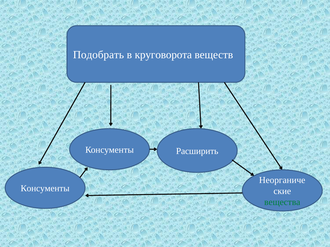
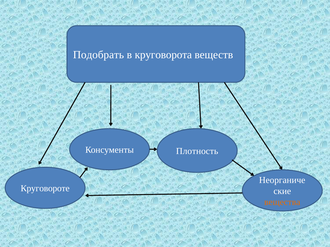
Расширить: Расширить -> Плотность (197, 151)
Консументы: Консументы -> Круговороте (45, 189)
вещества colour: green -> orange (282, 202)
